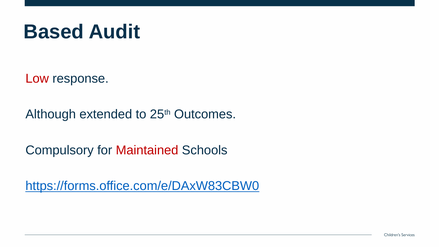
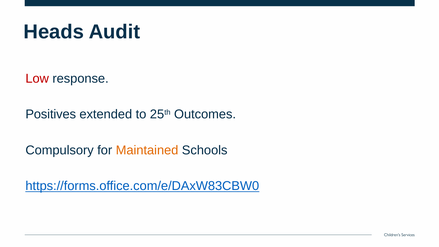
Based: Based -> Heads (54, 32)
Although: Although -> Positives (51, 114)
Maintained colour: red -> orange (147, 150)
